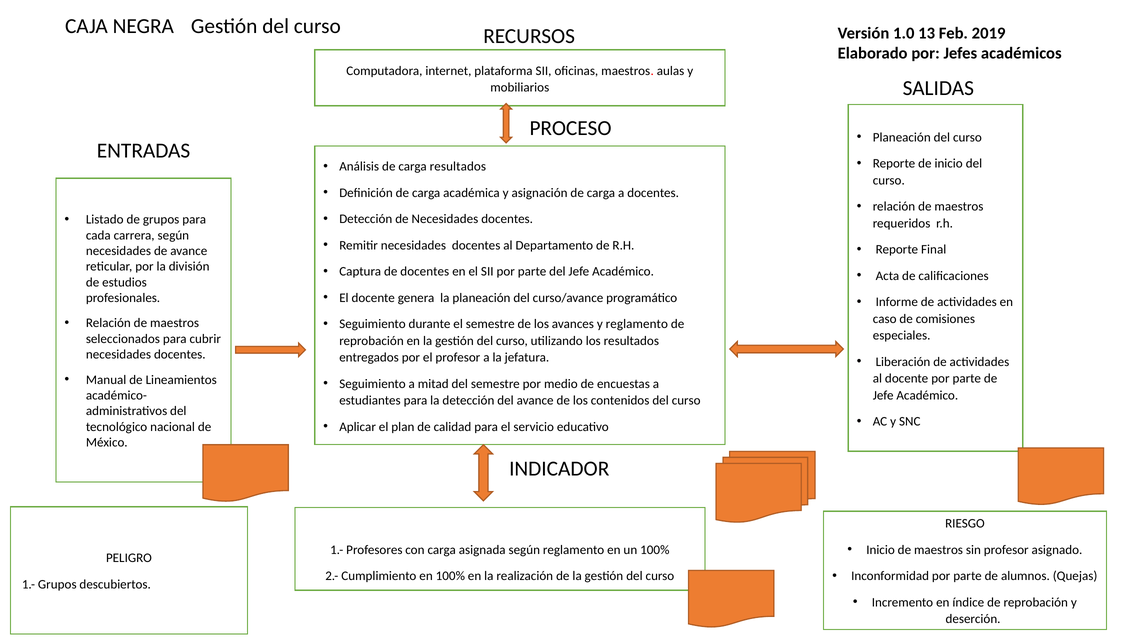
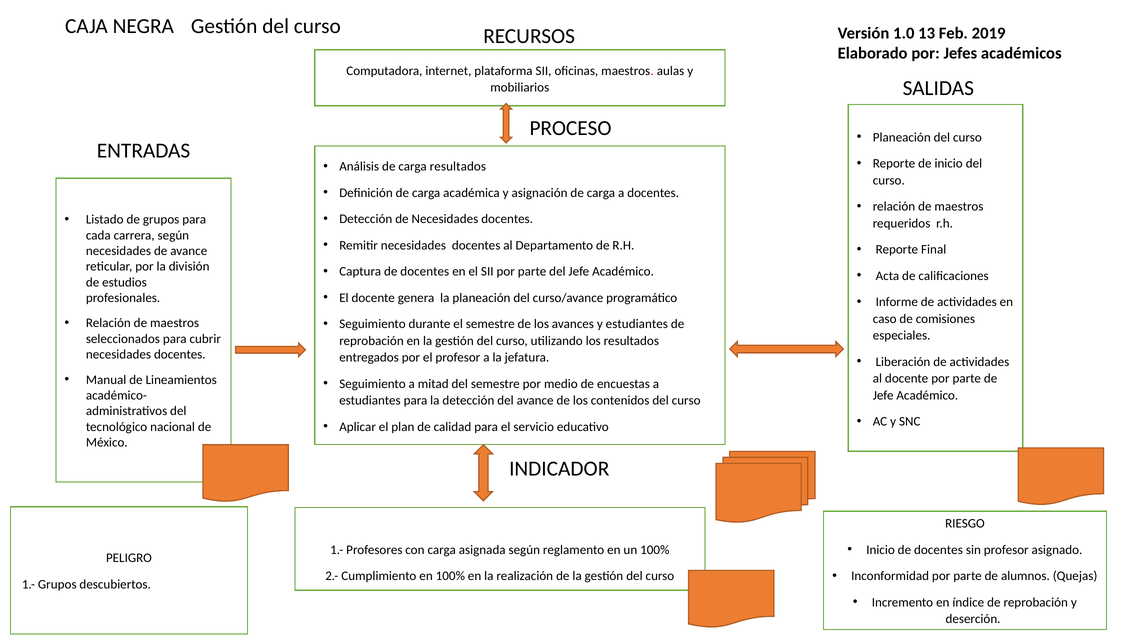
y reglamento: reglamento -> estudiantes (637, 324)
Inicio de maestros: maestros -> docentes (938, 550)
